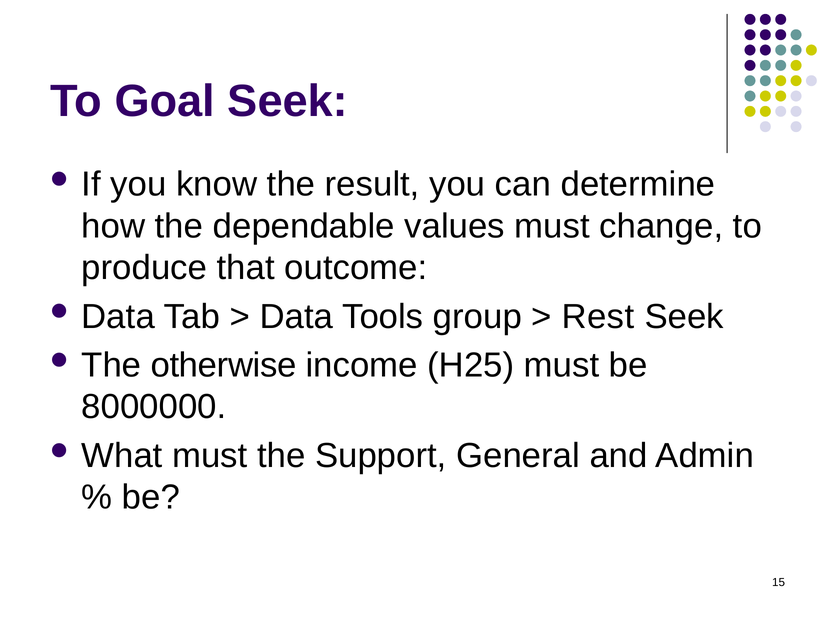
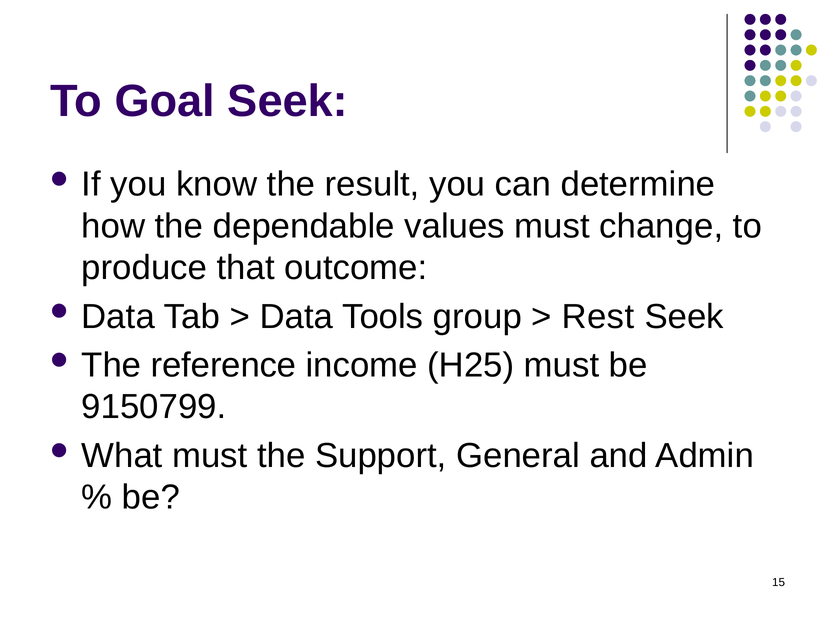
otherwise: otherwise -> reference (224, 365)
8000000: 8000000 -> 9150799 (154, 407)
